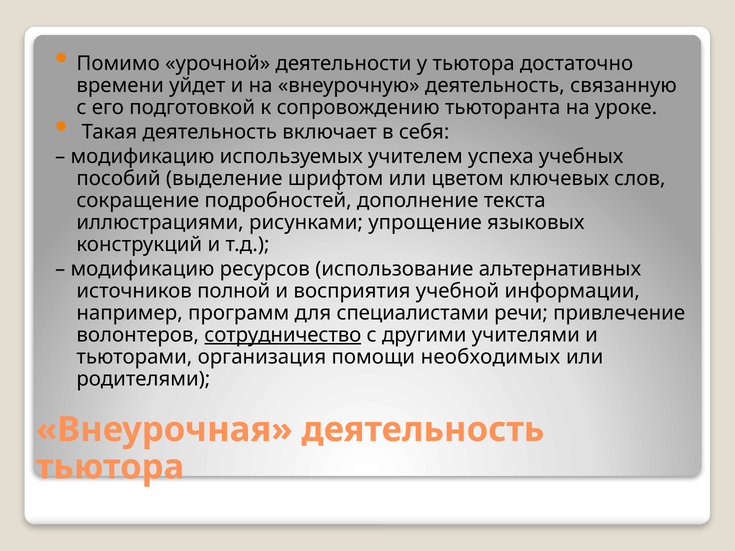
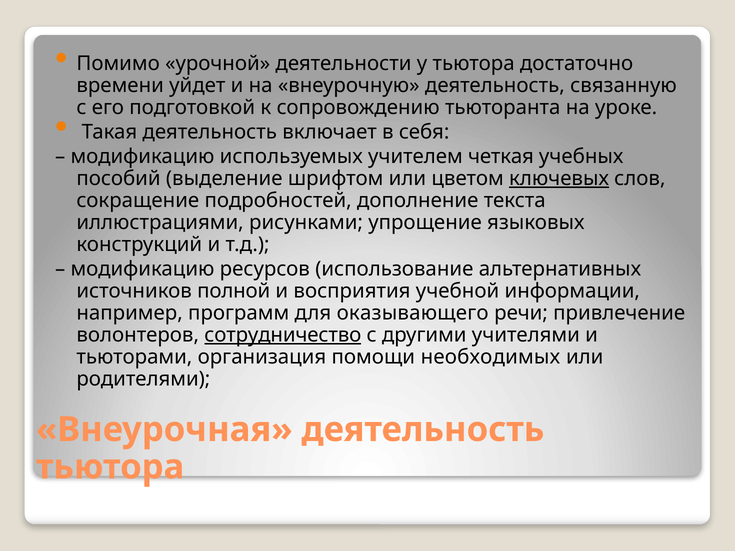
успеха: успеха -> четкая (501, 156)
ключевых underline: none -> present (559, 178)
специалистами: специалистами -> оказывающего (413, 313)
